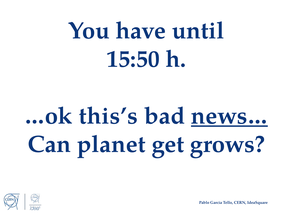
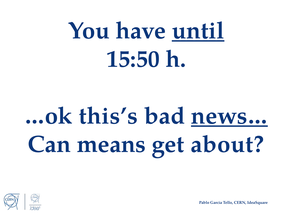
until underline: none -> present (198, 31)
planet: planet -> means (111, 144)
grows: grows -> about (227, 144)
